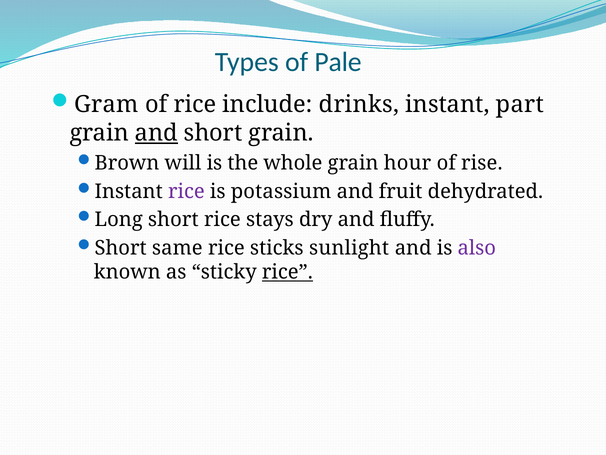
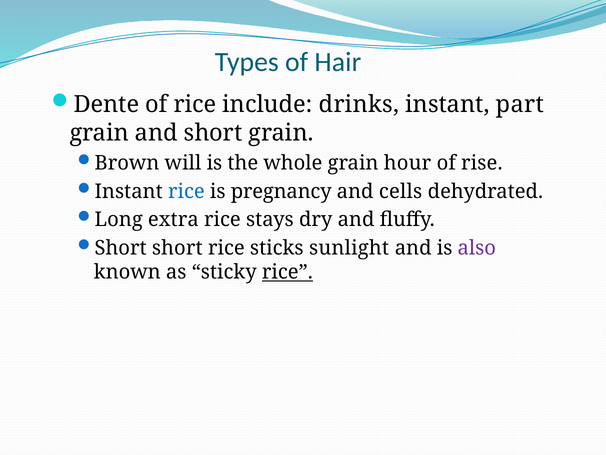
Pale: Pale -> Hair (338, 62)
Gram: Gram -> Dente (107, 105)
and underline: present -> none (156, 133)
rice colour: purple -> blue (186, 191)
potassium: potassium -> pregnancy (281, 191)
fruit: fruit -> cells (401, 191)
Long short: short -> extra (173, 219)
Short same: same -> short (177, 248)
